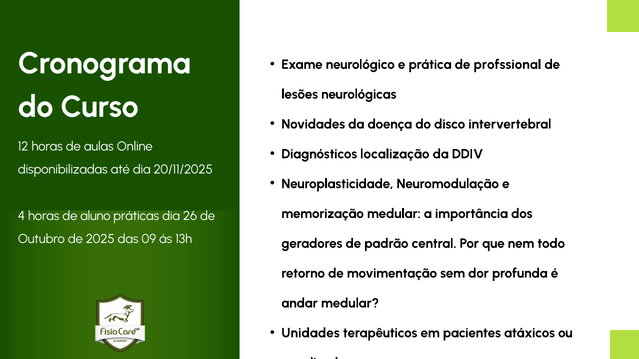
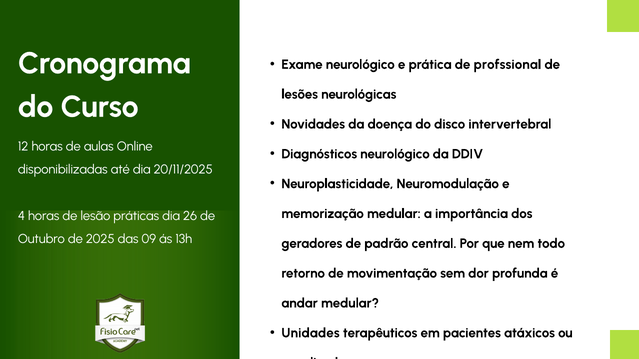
Diagnósticos localização: localização -> neurológico (395, 154)
aluno: aluno -> lesão (95, 216)
